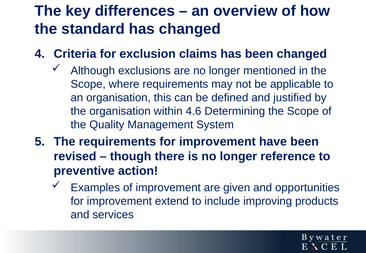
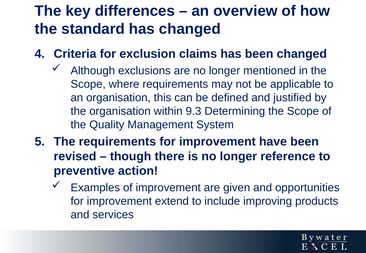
4.6: 4.6 -> 9.3 (193, 111)
